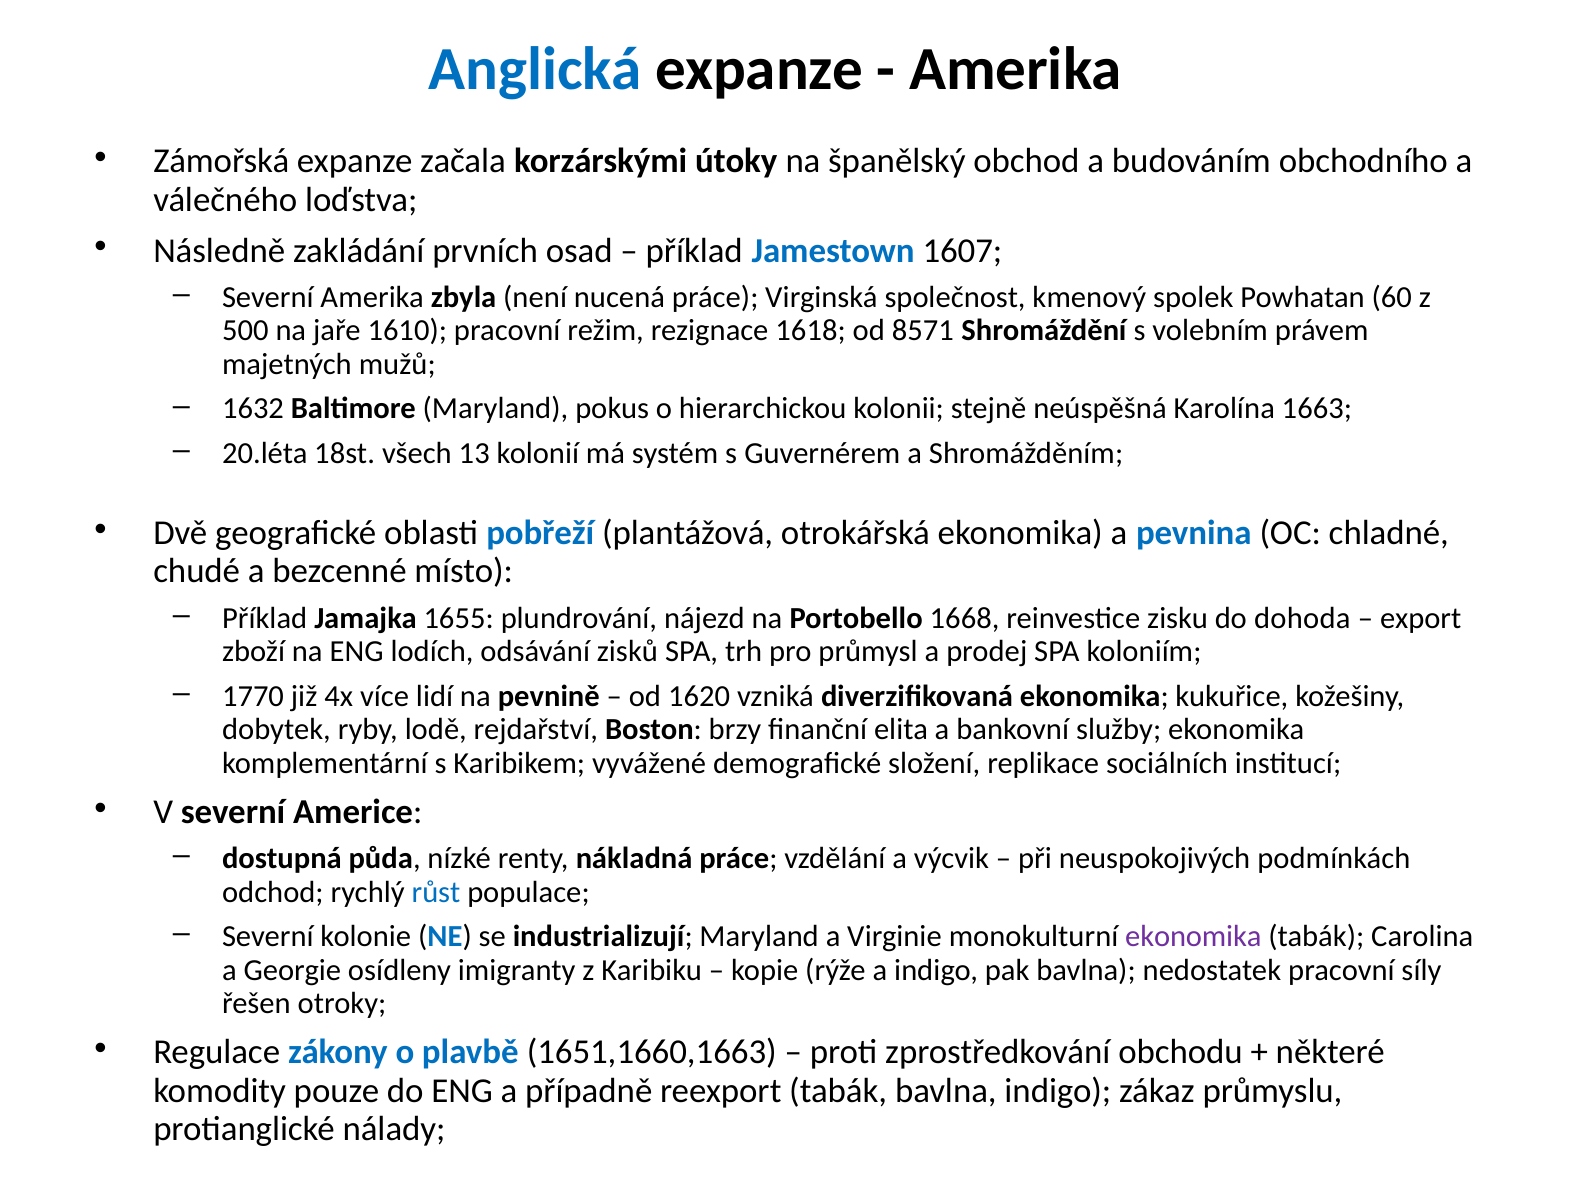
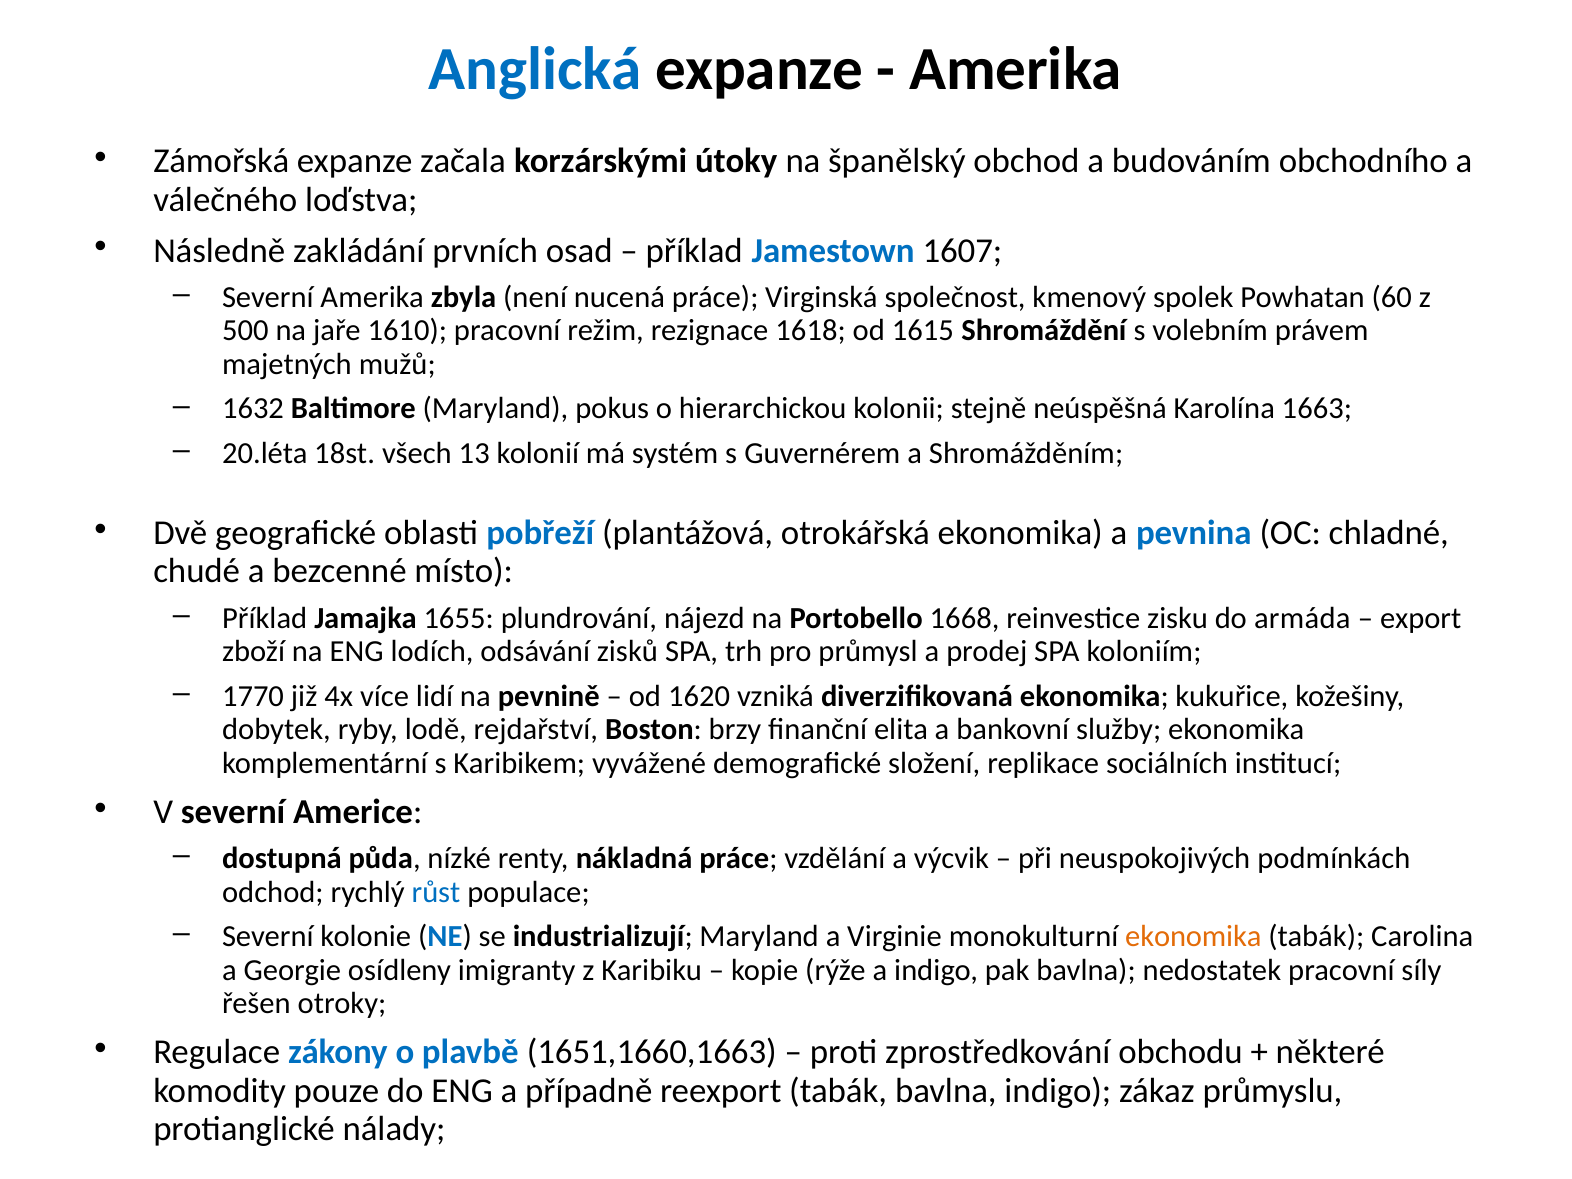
8571: 8571 -> 1615 (923, 331)
dohoda: dohoda -> armáda (1302, 618)
ekonomika colour: purple -> orange (1193, 936)
